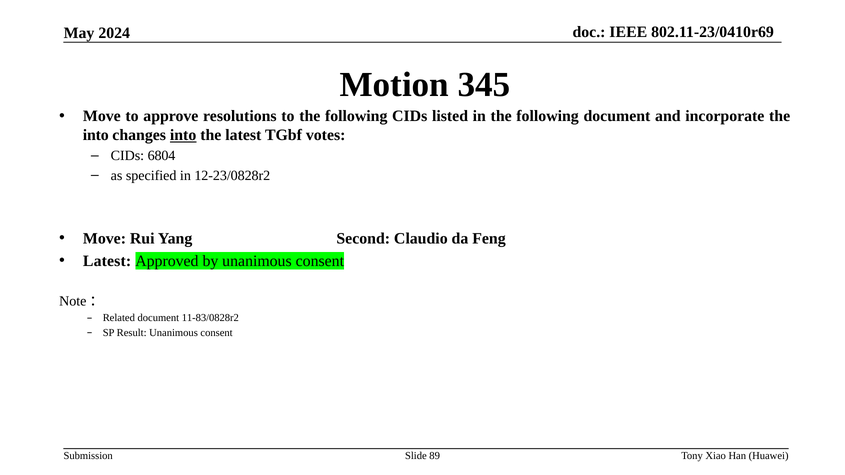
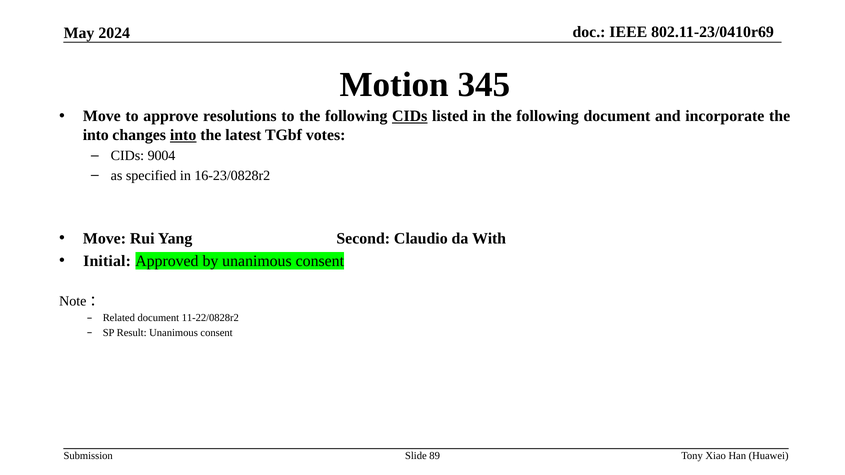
CIDs underline: none -> present (410, 116)
6804: 6804 -> 9004 (162, 156)
12-23/0828r2: 12-23/0828r2 -> 16-23/0828r2 (232, 176)
Feng: Feng -> With (489, 239)
Latest: Latest -> Initial (107, 261)
11-83/0828r2: 11-83/0828r2 -> 11-22/0828r2 (210, 318)
